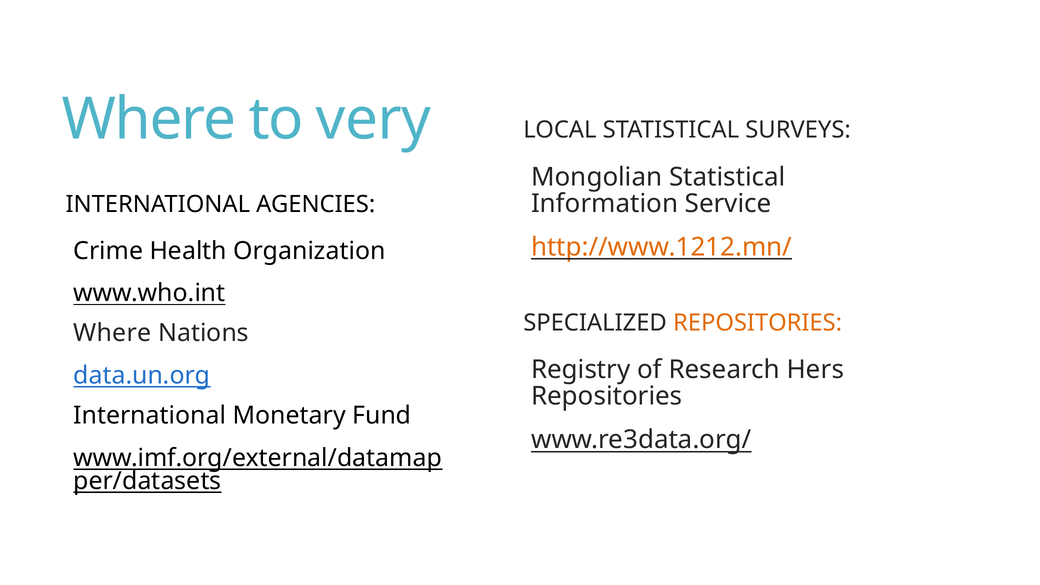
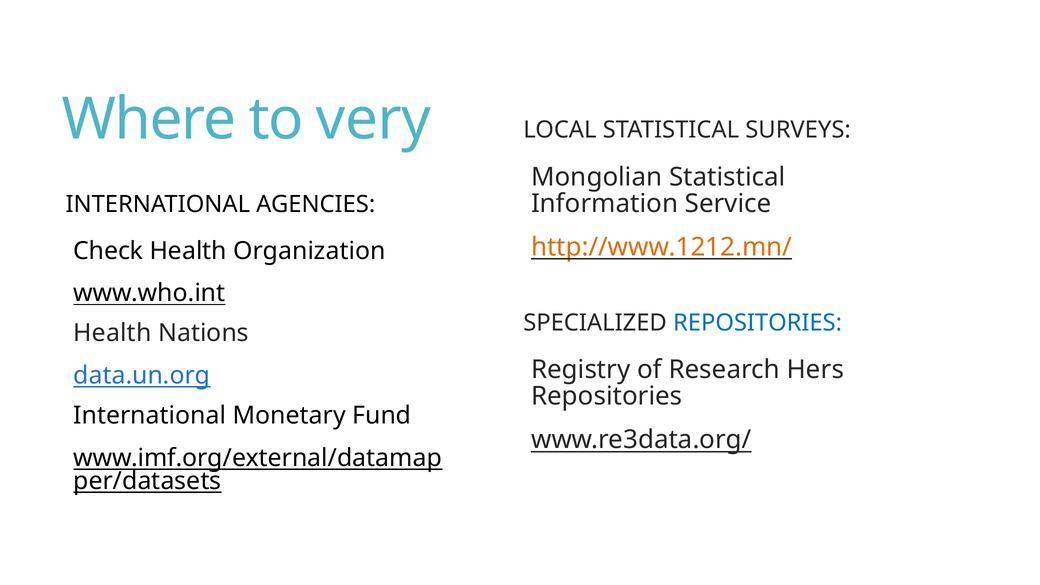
Crime: Crime -> Check (108, 251)
REPOSITORIES colour: orange -> blue (758, 323)
Where: Where -> Health (112, 333)
